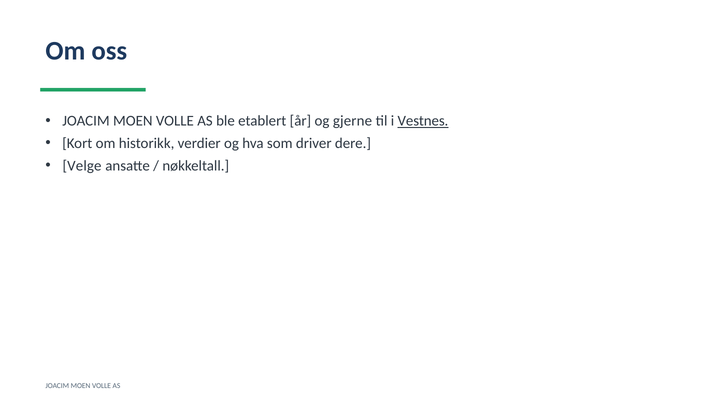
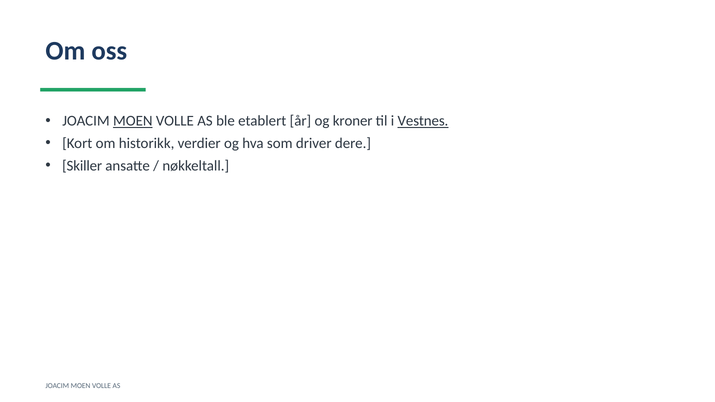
MOEN underline: none -> present (133, 121)
gjerne: gjerne -> kroner (353, 121)
Velge: Velge -> Skiller (82, 166)
